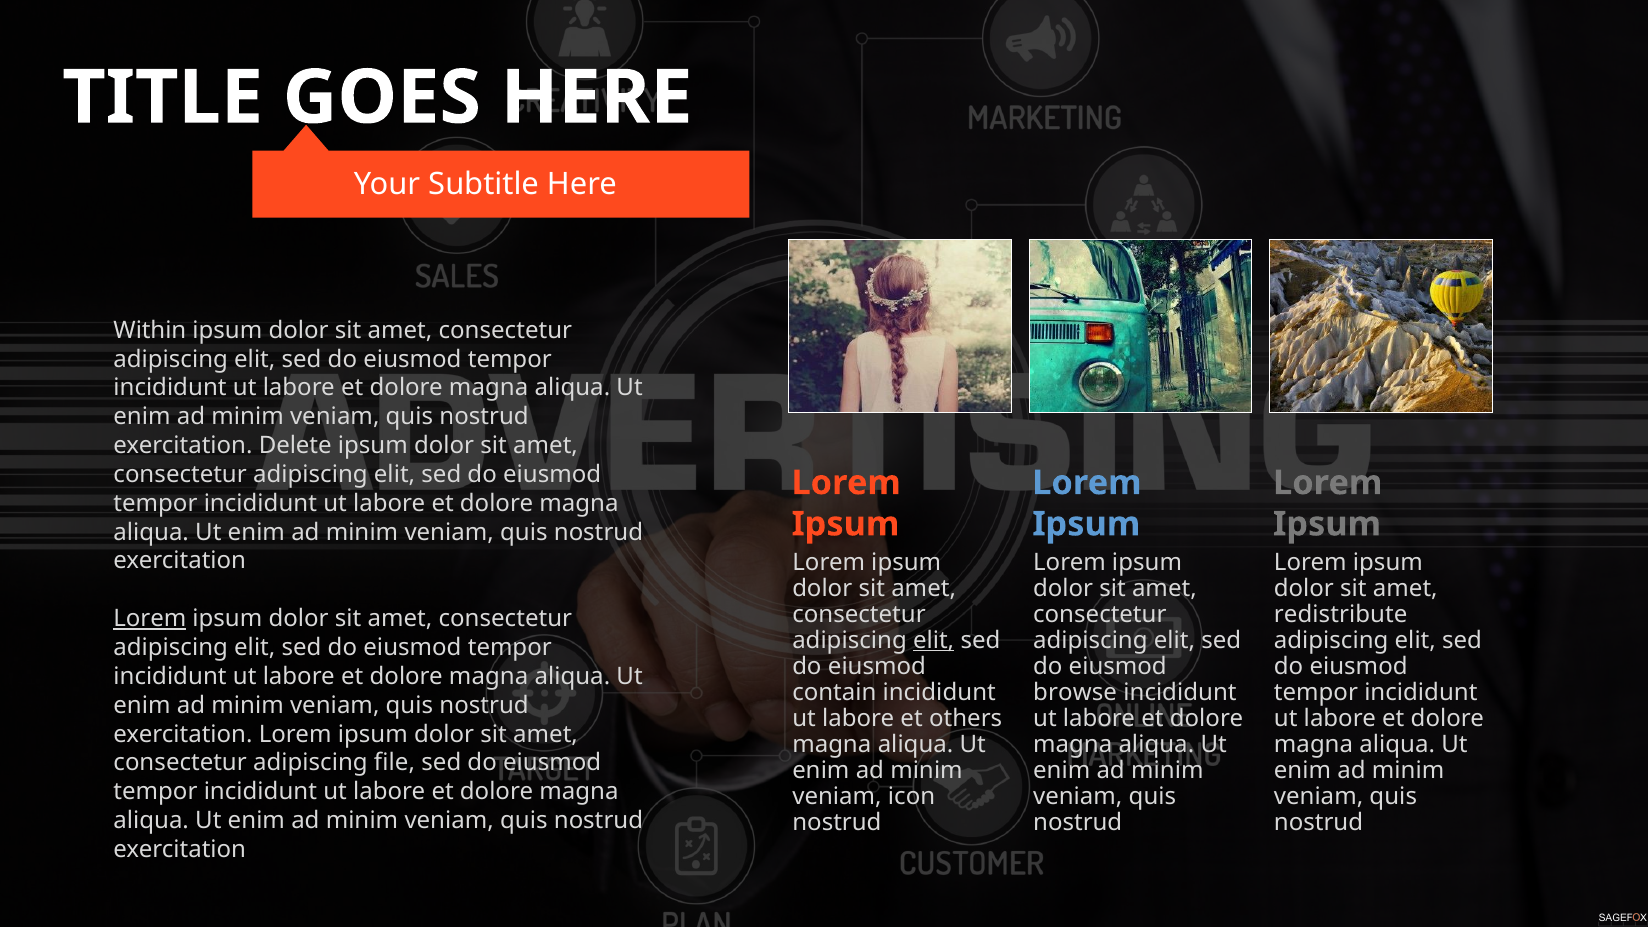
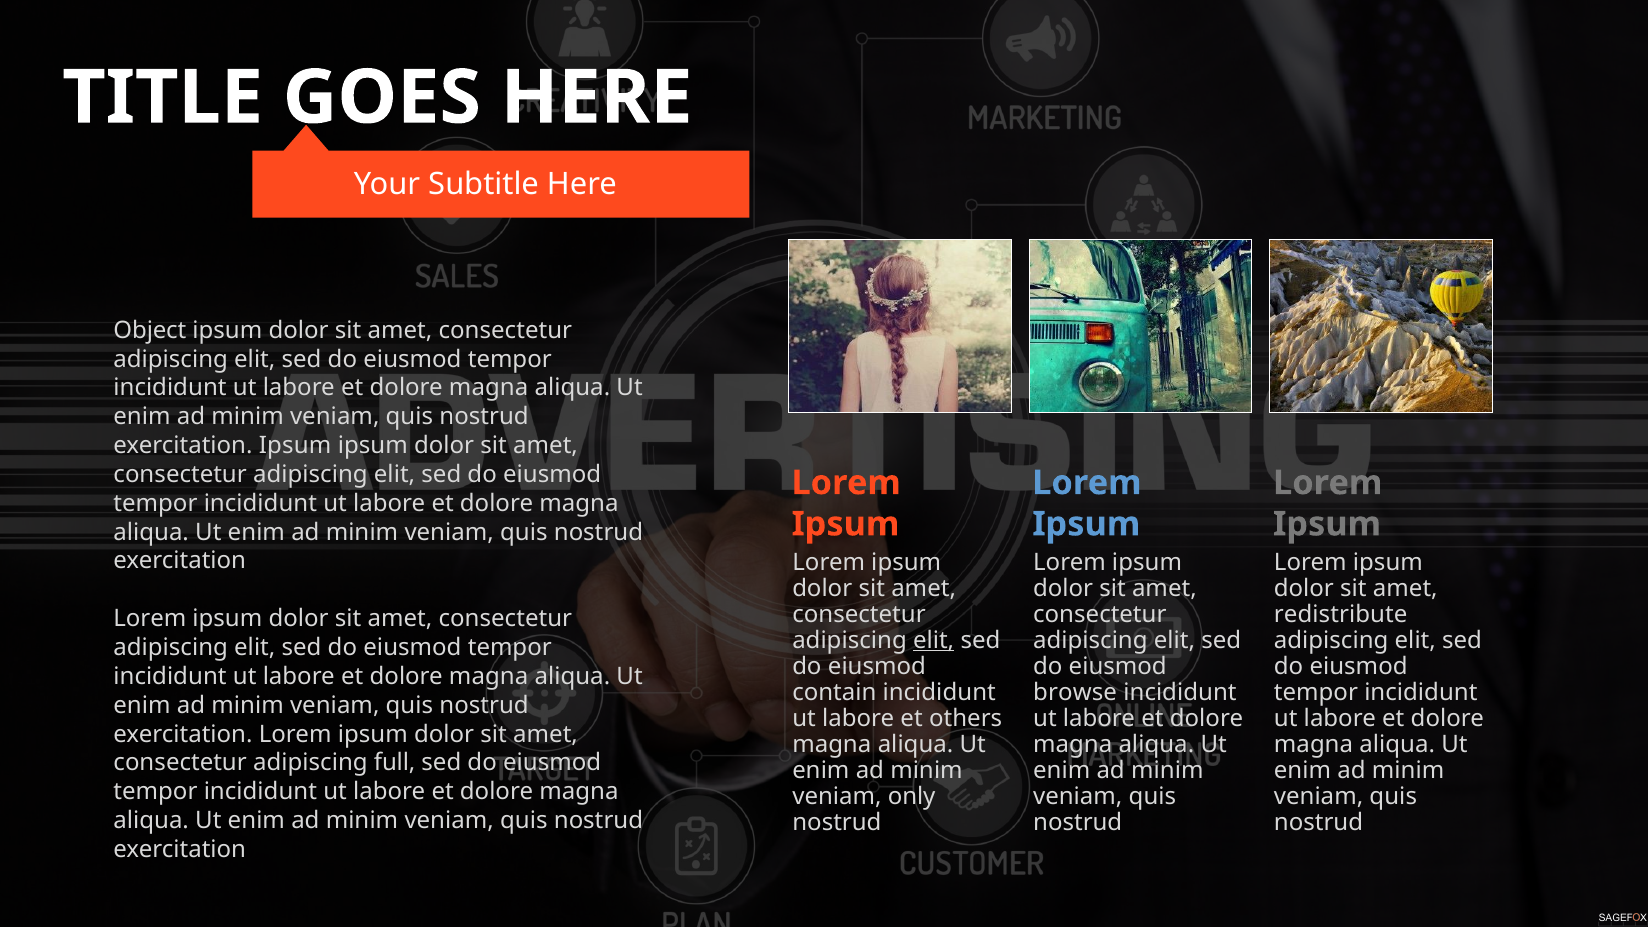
Within: Within -> Object (150, 330)
exercitation Delete: Delete -> Ipsum (295, 446)
Lorem underline: present -> none (150, 619)
file: file -> full (395, 763)
icon: icon -> only (912, 796)
